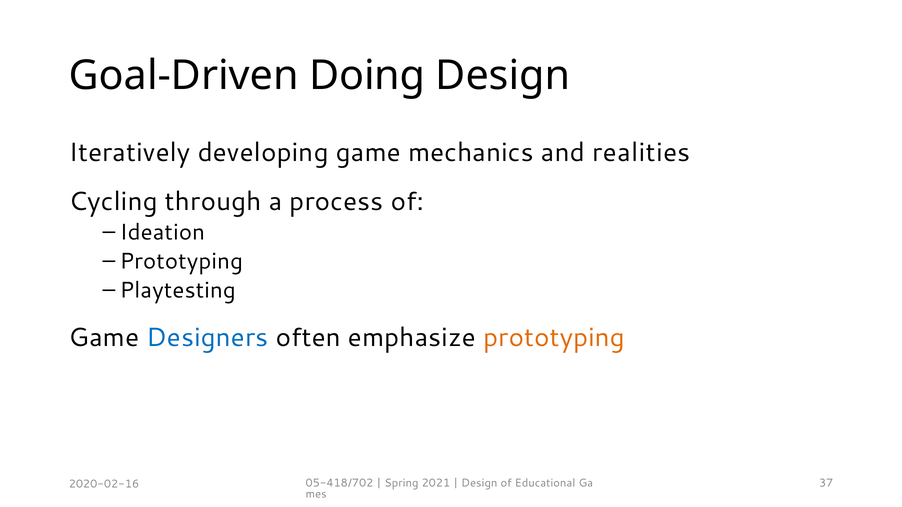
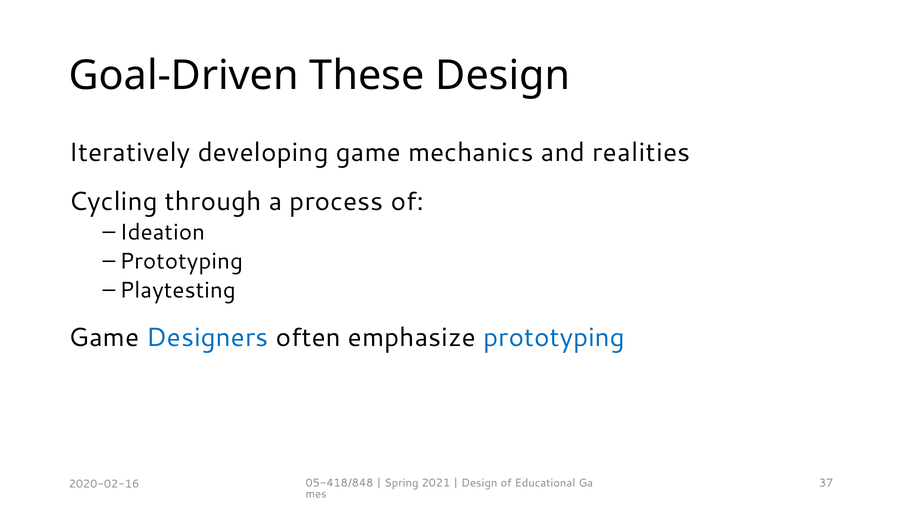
Doing: Doing -> These (367, 76)
prototyping colour: orange -> blue (554, 338)
05-418/702: 05-418/702 -> 05-418/848 (339, 483)
